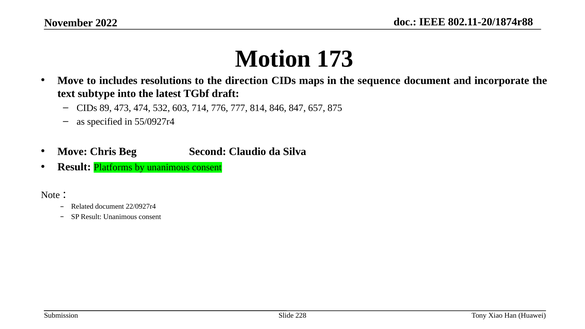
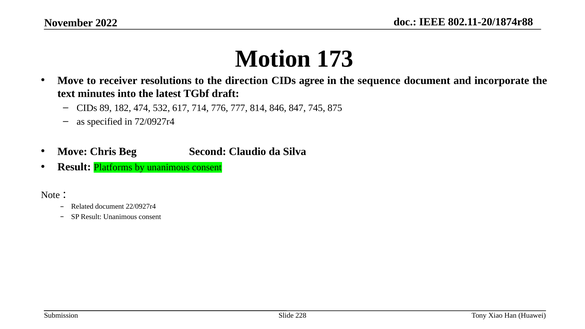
includes: includes -> receiver (118, 80)
maps: maps -> agree (312, 80)
subtype: subtype -> minutes (96, 94)
473: 473 -> 182 (123, 108)
603: 603 -> 617 (181, 108)
657: 657 -> 745 (317, 108)
55/0927r4: 55/0927r4 -> 72/0927r4 (155, 122)
